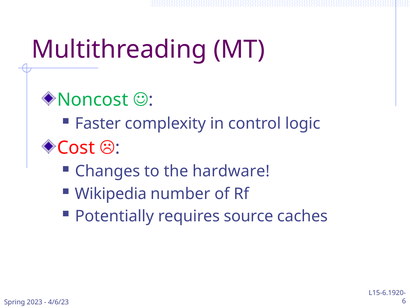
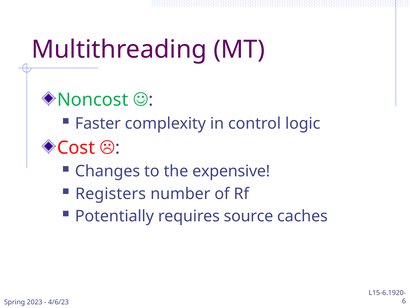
hardware: hardware -> expensive (231, 171)
Wikipedia: Wikipedia -> Registers (111, 193)
